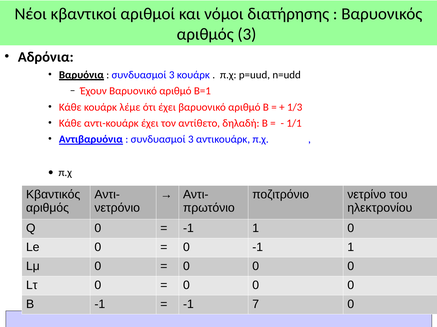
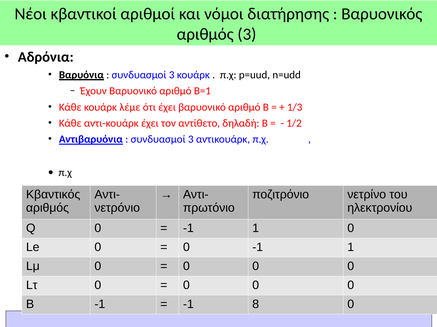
1/1: 1/1 -> 1/2 (294, 123)
7: 7 -> 8 (256, 305)
